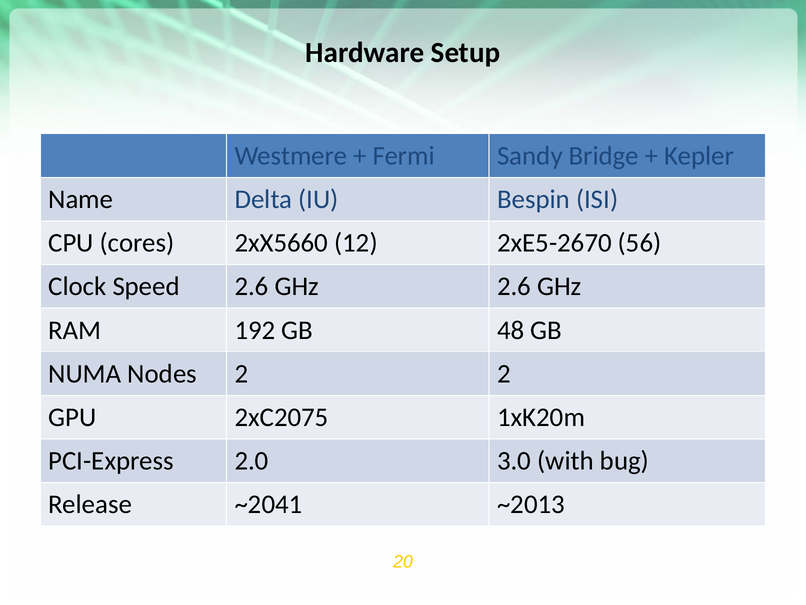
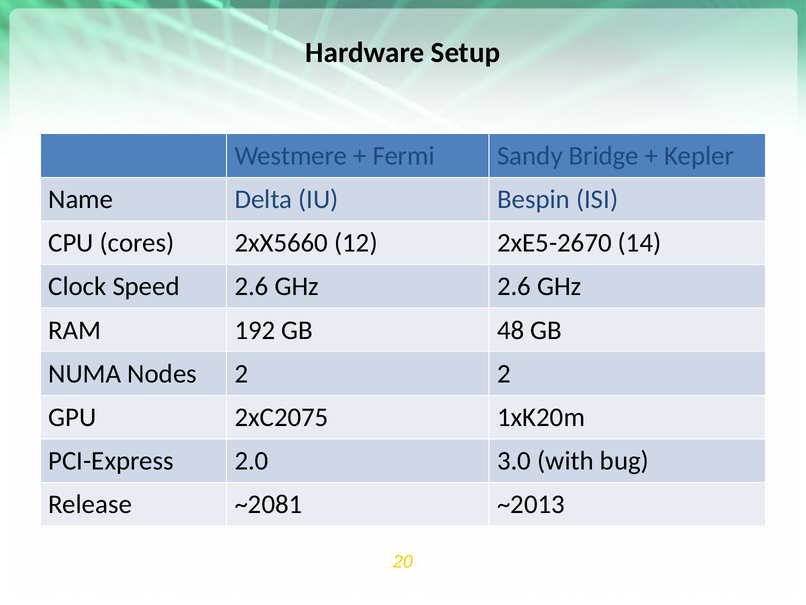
56: 56 -> 14 (640, 243)
~2041: ~2041 -> ~2081 (268, 504)
